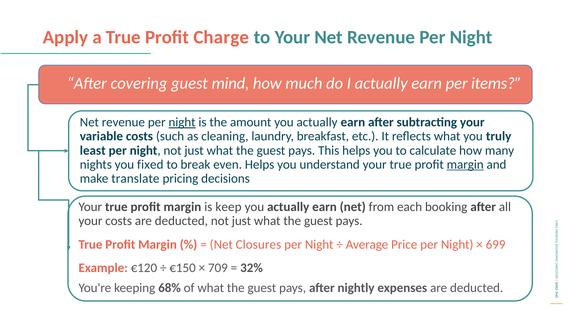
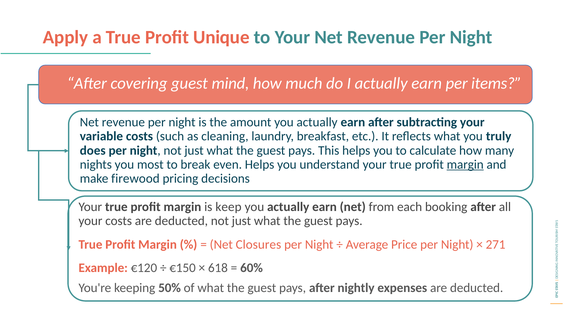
Charge: Charge -> Unique (221, 37)
night underline: present -> none (182, 122)
least: least -> does (93, 150)
fixed: fixed -> most (150, 164)
translate: translate -> firewood (135, 178)
699: 699 -> 271 (496, 244)
709: 709 -> 618 (218, 268)
32%: 32% -> 60% (252, 268)
68%: 68% -> 50% (170, 288)
